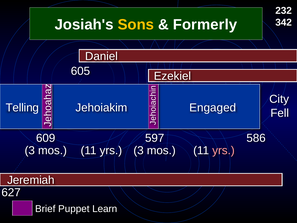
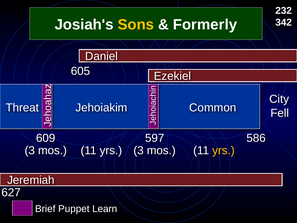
Telling: Telling -> Threat (22, 108)
Engaged: Engaged -> Common (213, 108)
yrs colour: pink -> yellow (224, 150)
